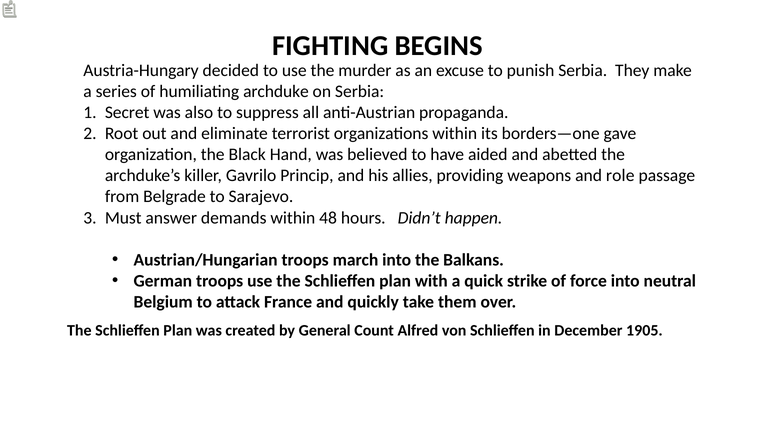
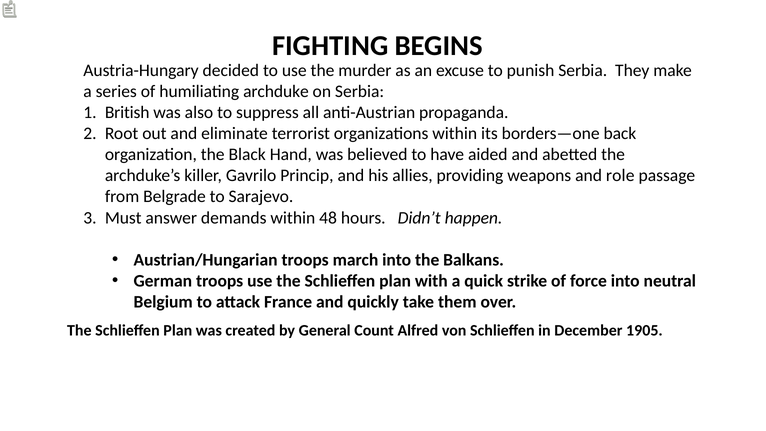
Secret: Secret -> British (127, 112)
gave: gave -> back (620, 133)
